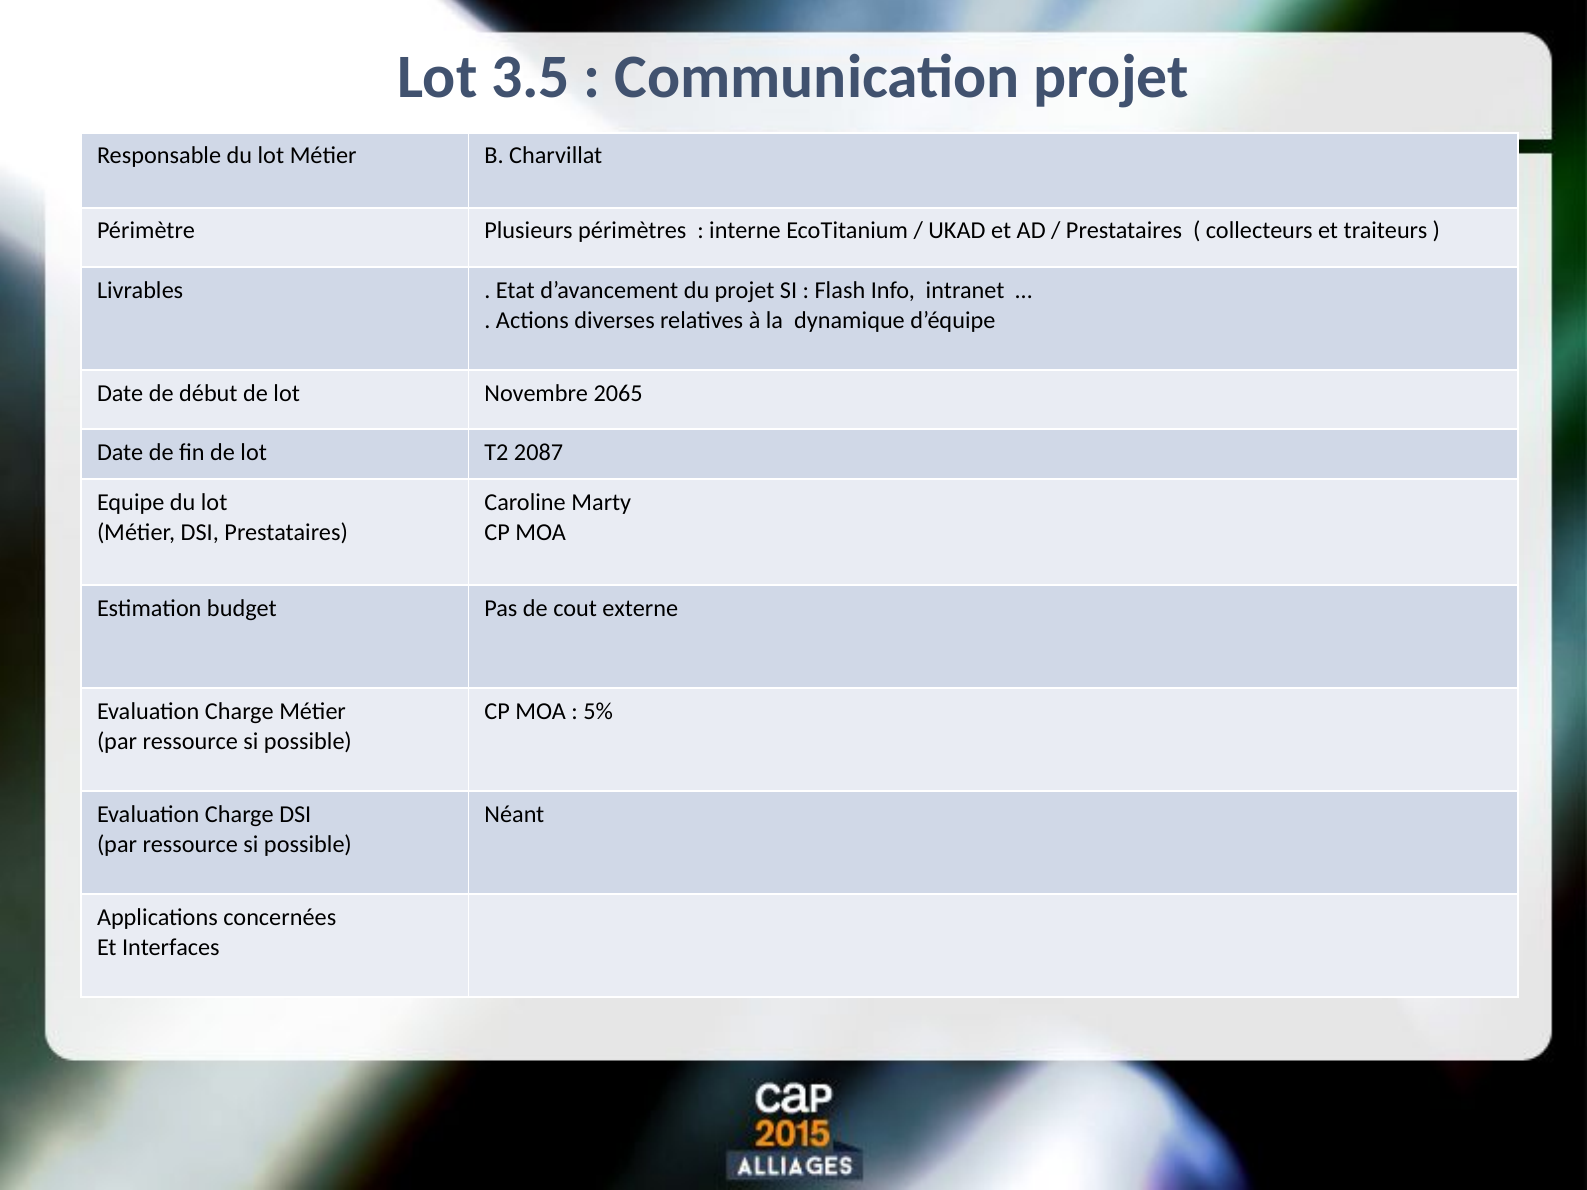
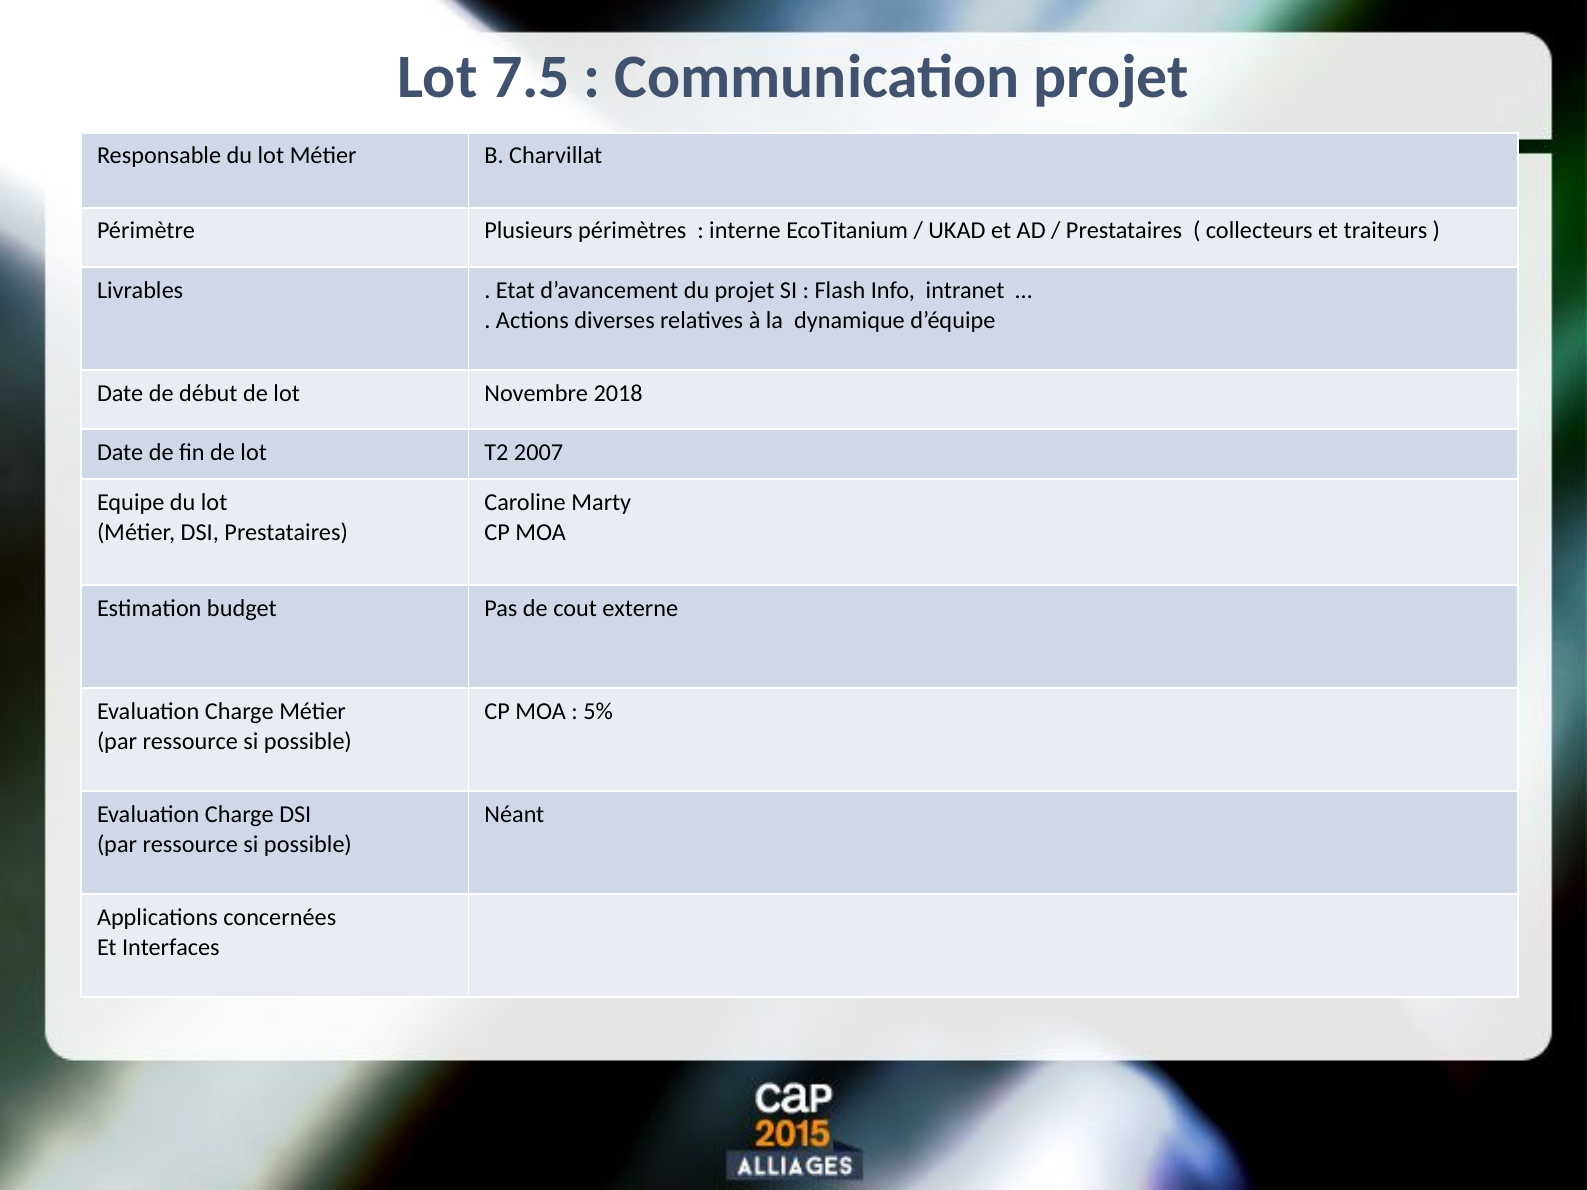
3.5: 3.5 -> 7.5 (531, 77)
2065: 2065 -> 2018 (618, 393)
2087: 2087 -> 2007 (539, 453)
